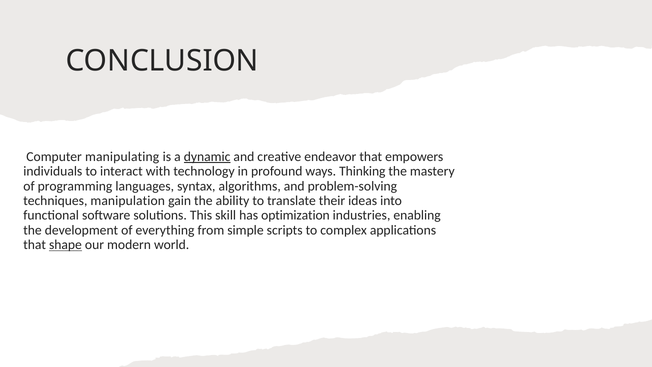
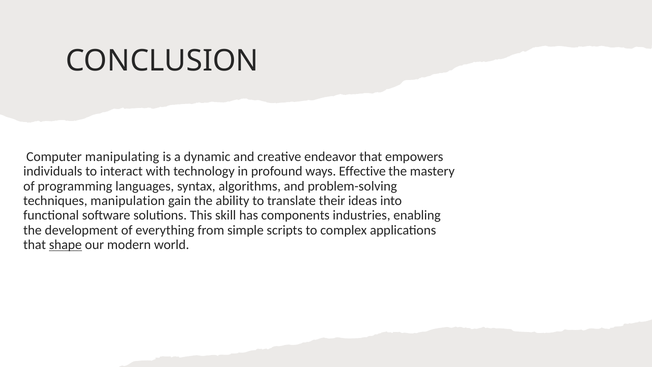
dynamic underline: present -> none (207, 157)
Thinking: Thinking -> Effective (362, 171)
optimization: optimization -> components (295, 215)
